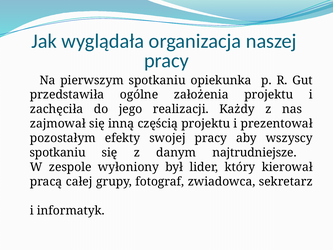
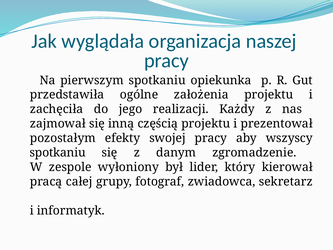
najtrudniejsze: najtrudniejsze -> zgromadzenie (254, 153)
